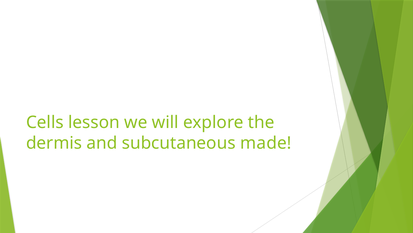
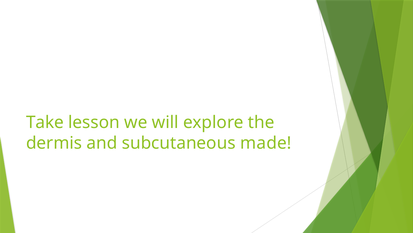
Cells: Cells -> Take (45, 122)
